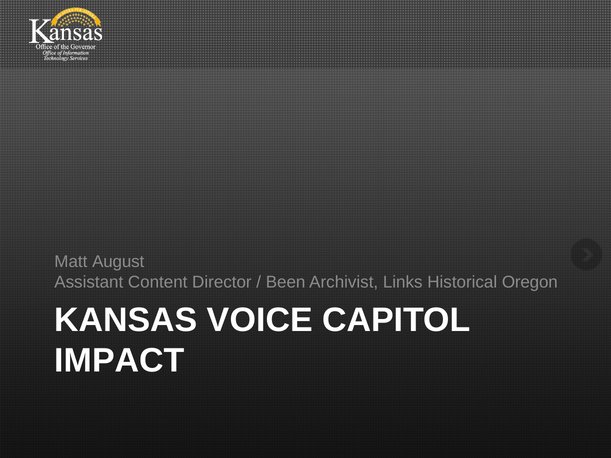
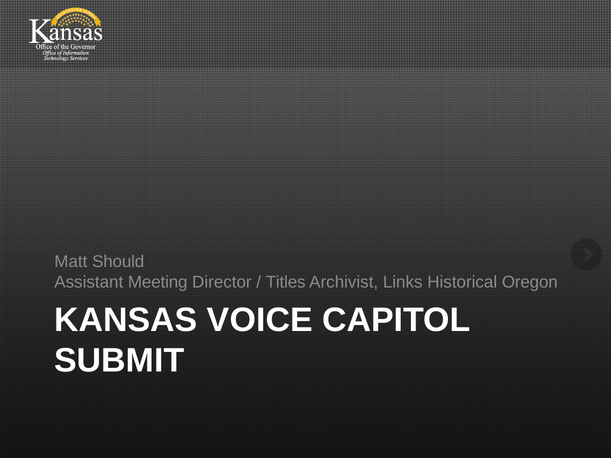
August: August -> Should (118, 262)
Content: Content -> Meeting (158, 282)
Been: Been -> Titles (286, 282)
IMPACT: IMPACT -> SUBMIT (119, 361)
